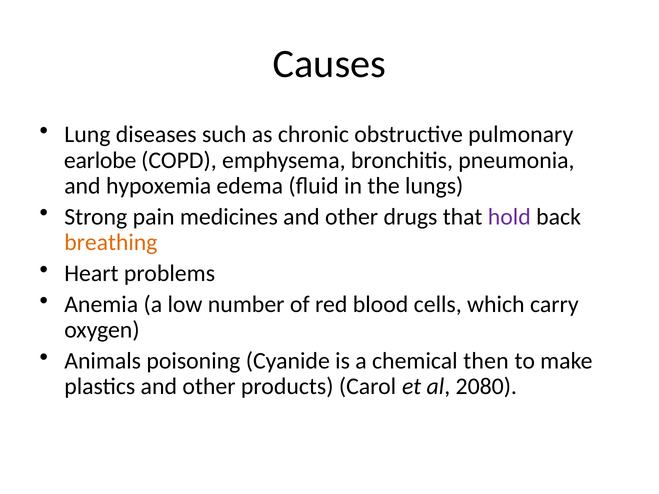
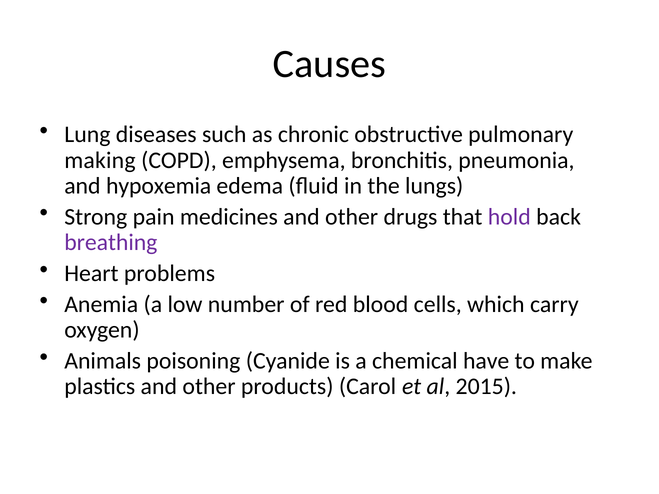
earlobe: earlobe -> making (100, 160)
breathing colour: orange -> purple (111, 243)
then: then -> have (486, 361)
2080: 2080 -> 2015 (486, 387)
